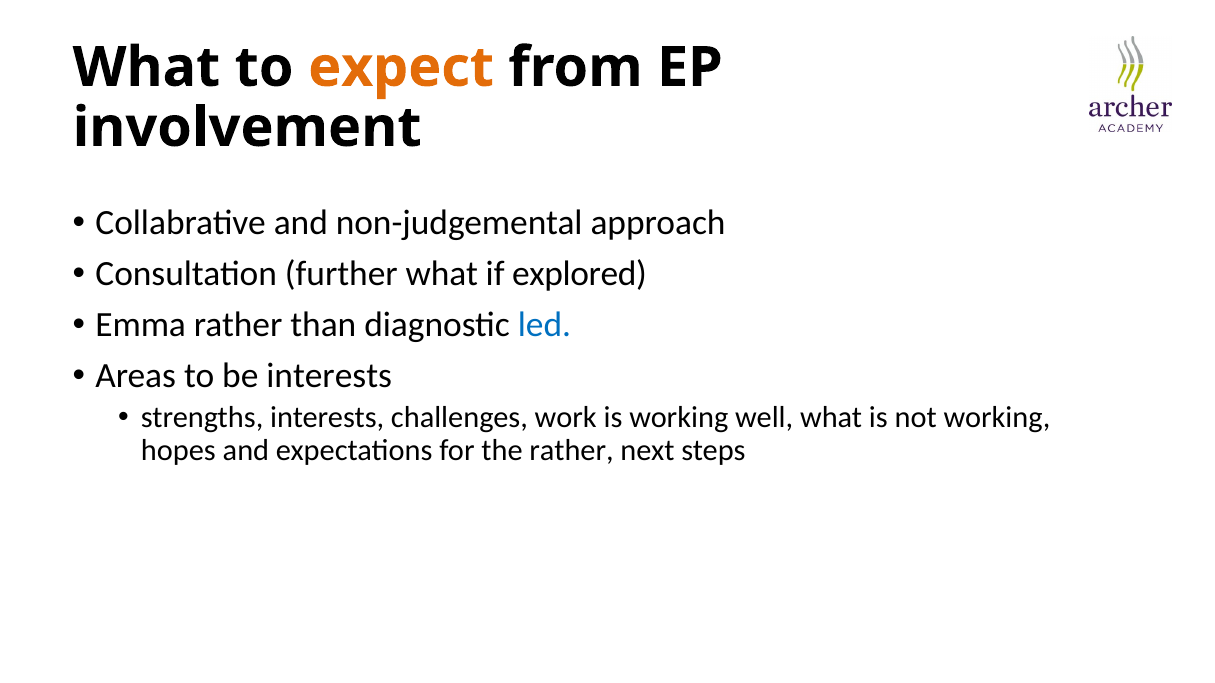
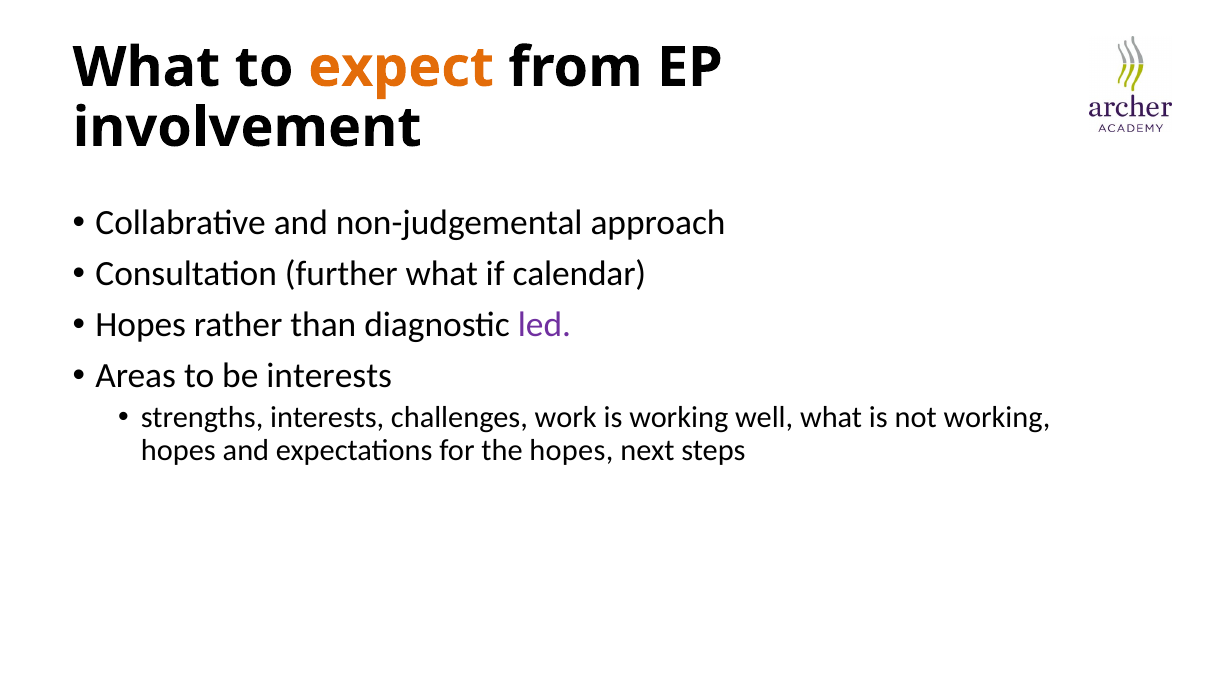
explored: explored -> calendar (579, 274)
Emma: Emma -> Hopes (141, 325)
led colour: blue -> purple (544, 325)
the rather: rather -> hopes (571, 451)
